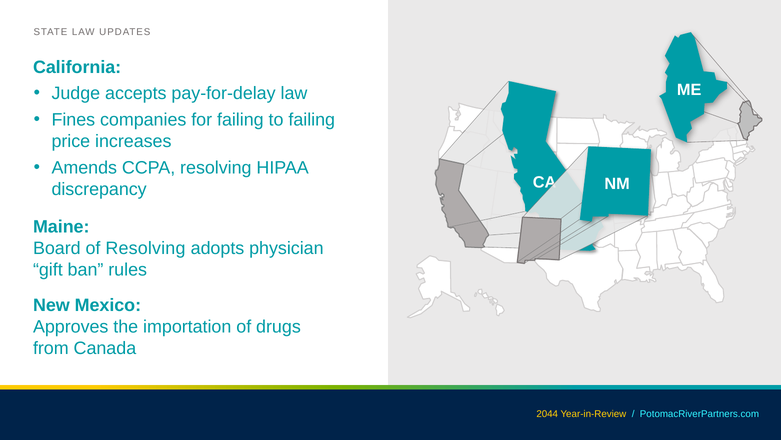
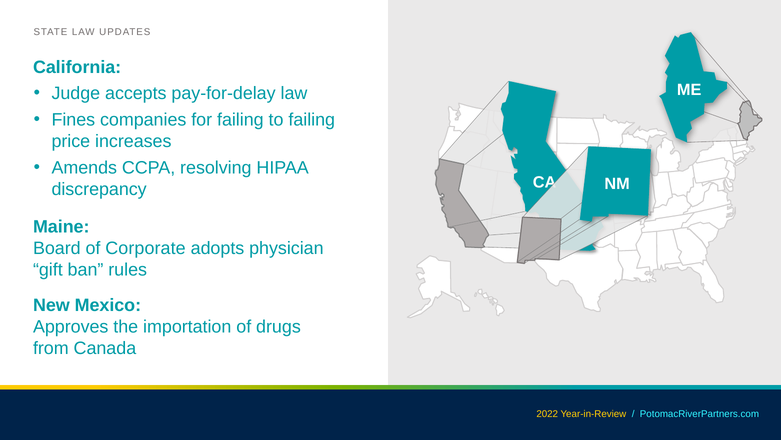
of Resolving: Resolving -> Corporate (145, 248)
2044: 2044 -> 2022 (547, 414)
